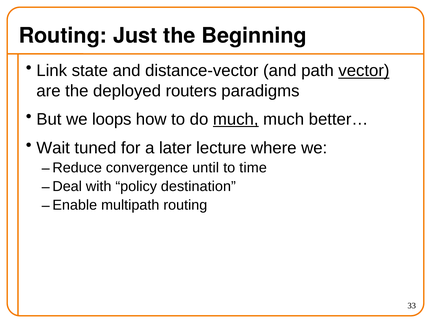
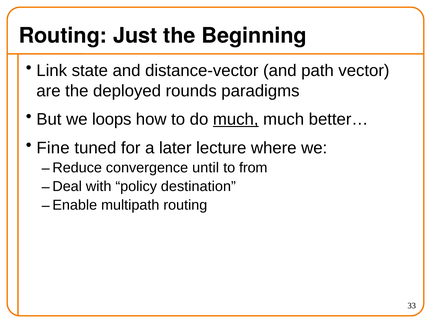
vector underline: present -> none (364, 71)
routers: routers -> rounds (191, 91)
Wait: Wait -> Fine (53, 148)
time: time -> from (253, 168)
